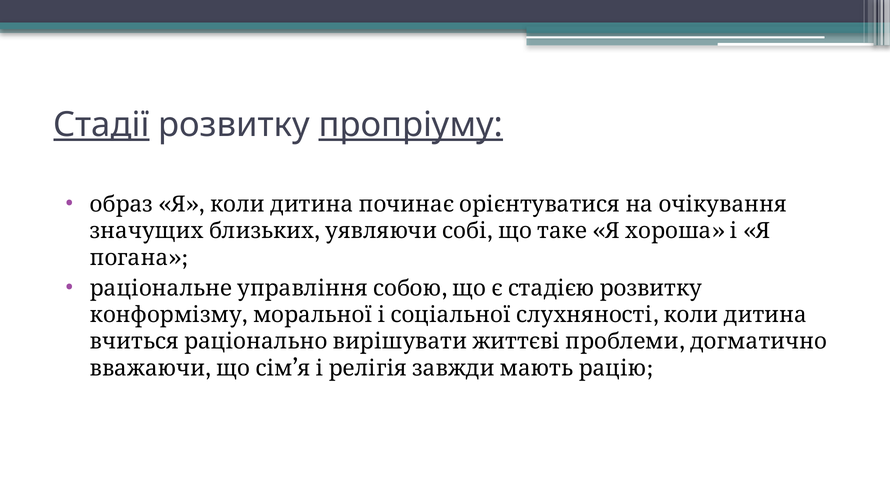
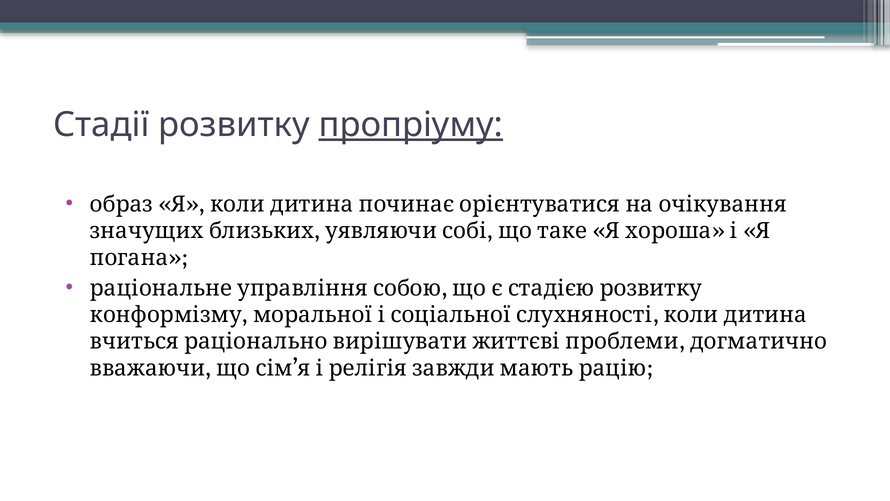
Стадії underline: present -> none (101, 125)
